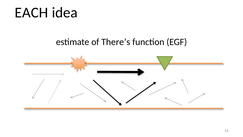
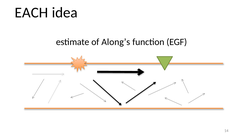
There’s: There’s -> Along’s (116, 42)
